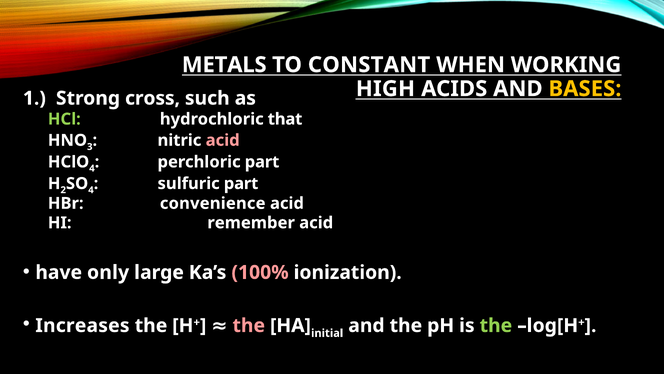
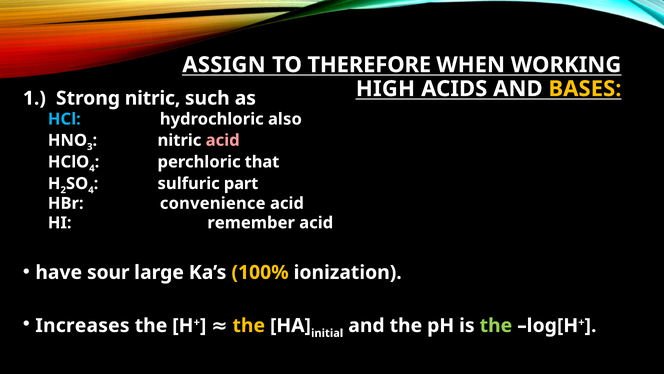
METALS: METALS -> ASSIGN (224, 65)
CONSTANT: CONSTANT -> THEREFORE (369, 65)
Strong cross: cross -> nitric (153, 98)
HCl colour: light green -> light blue (64, 119)
that: that -> also (285, 119)
perchloric part: part -> that (262, 162)
only: only -> sour (108, 272)
100% colour: pink -> yellow (260, 272)
the colour: pink -> yellow (249, 325)
